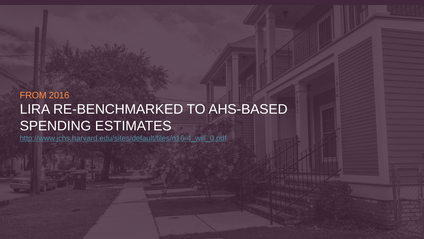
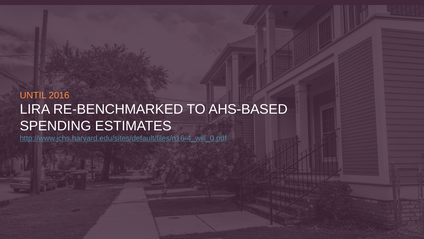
FROM: FROM -> UNTIL (33, 95)
